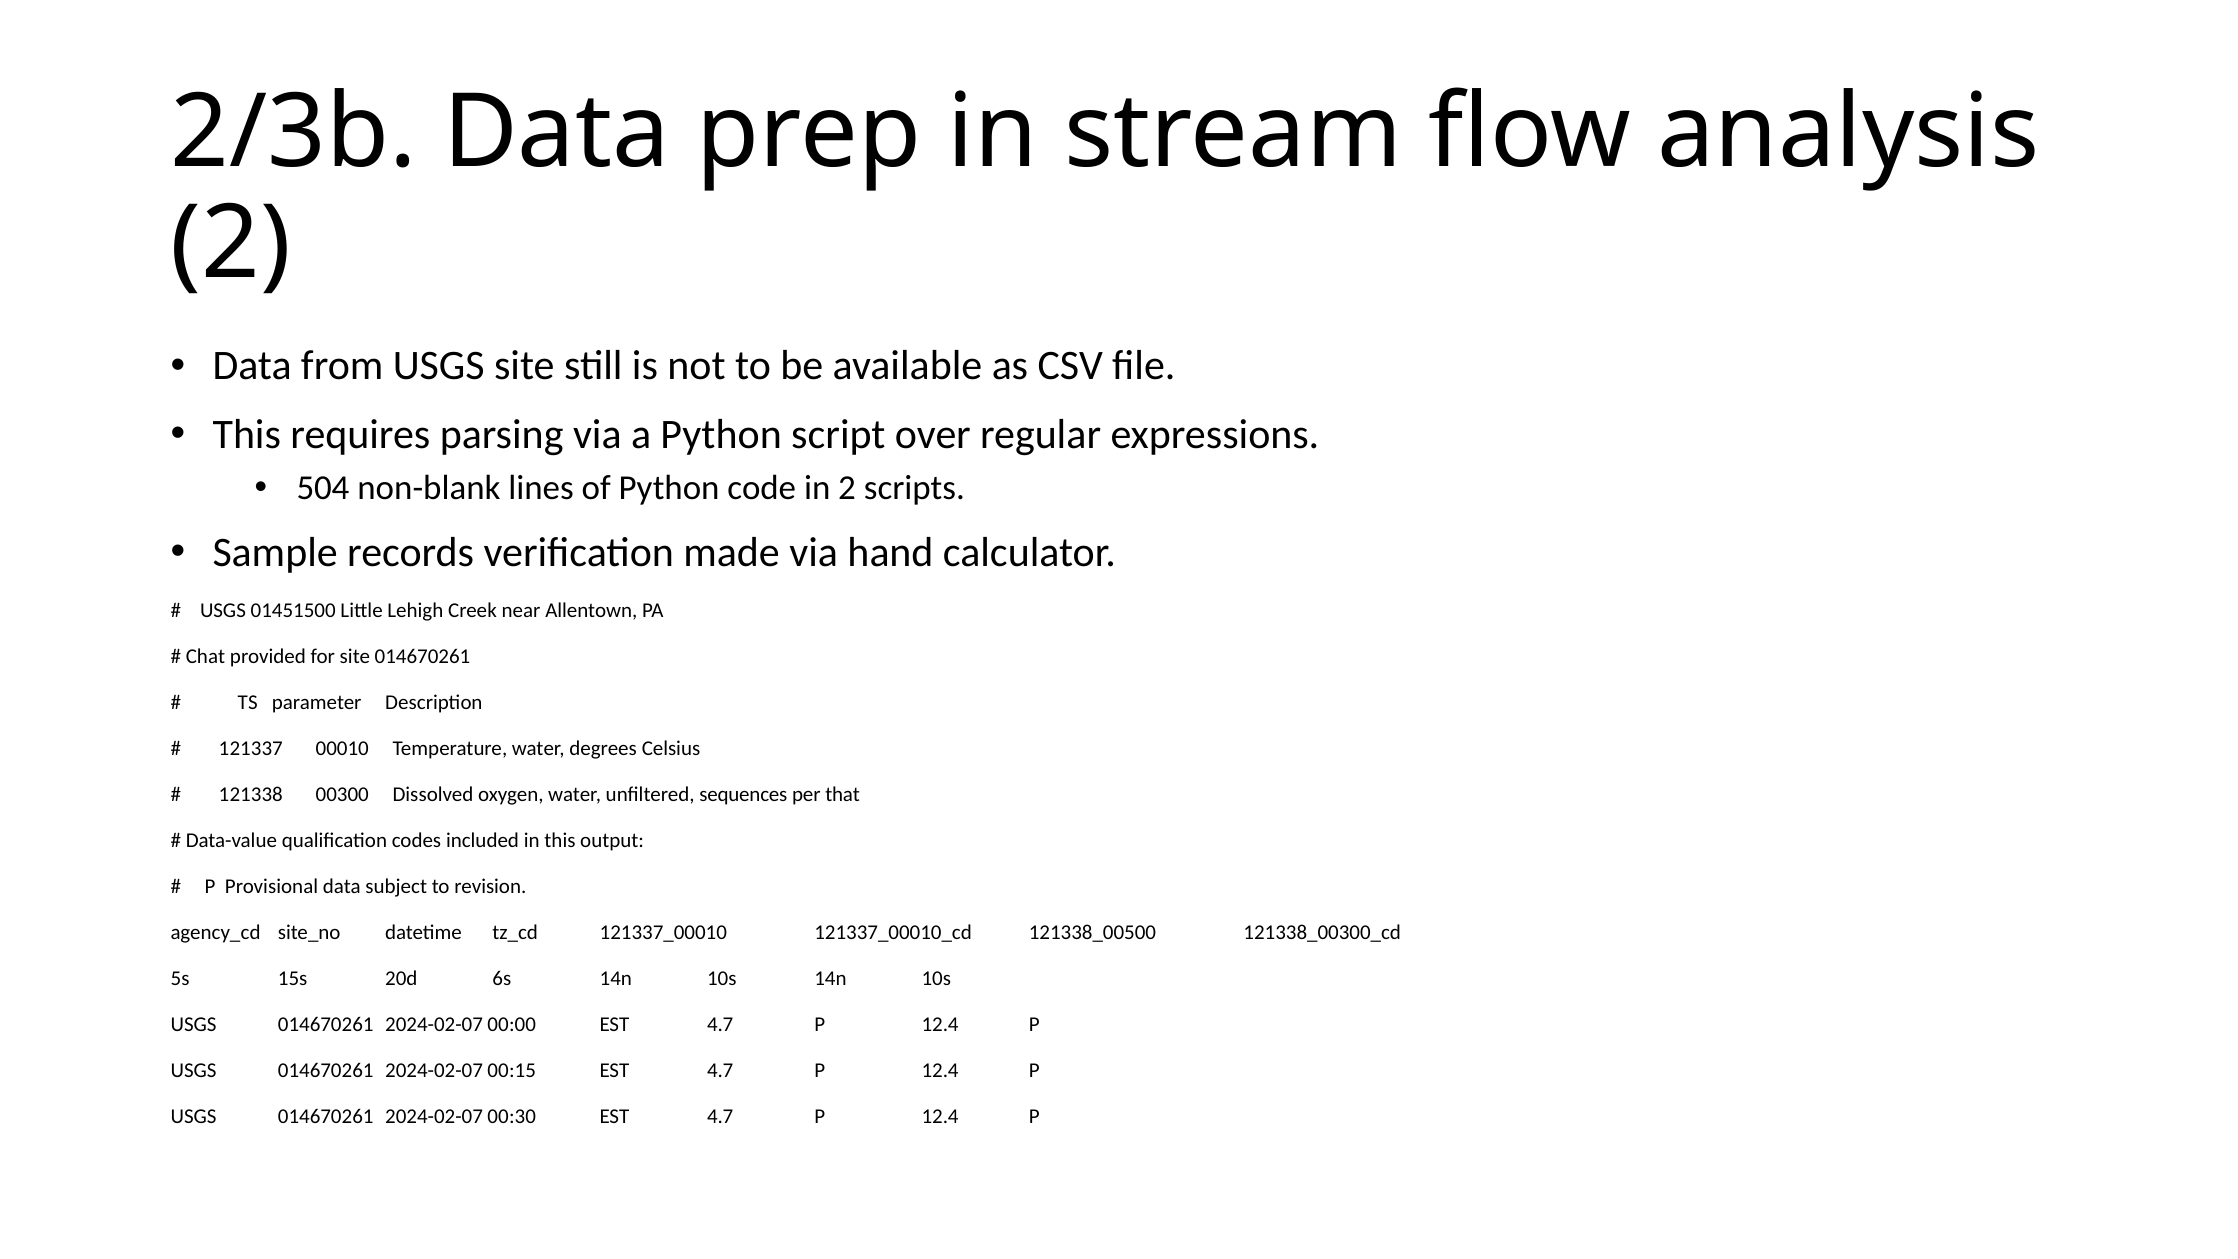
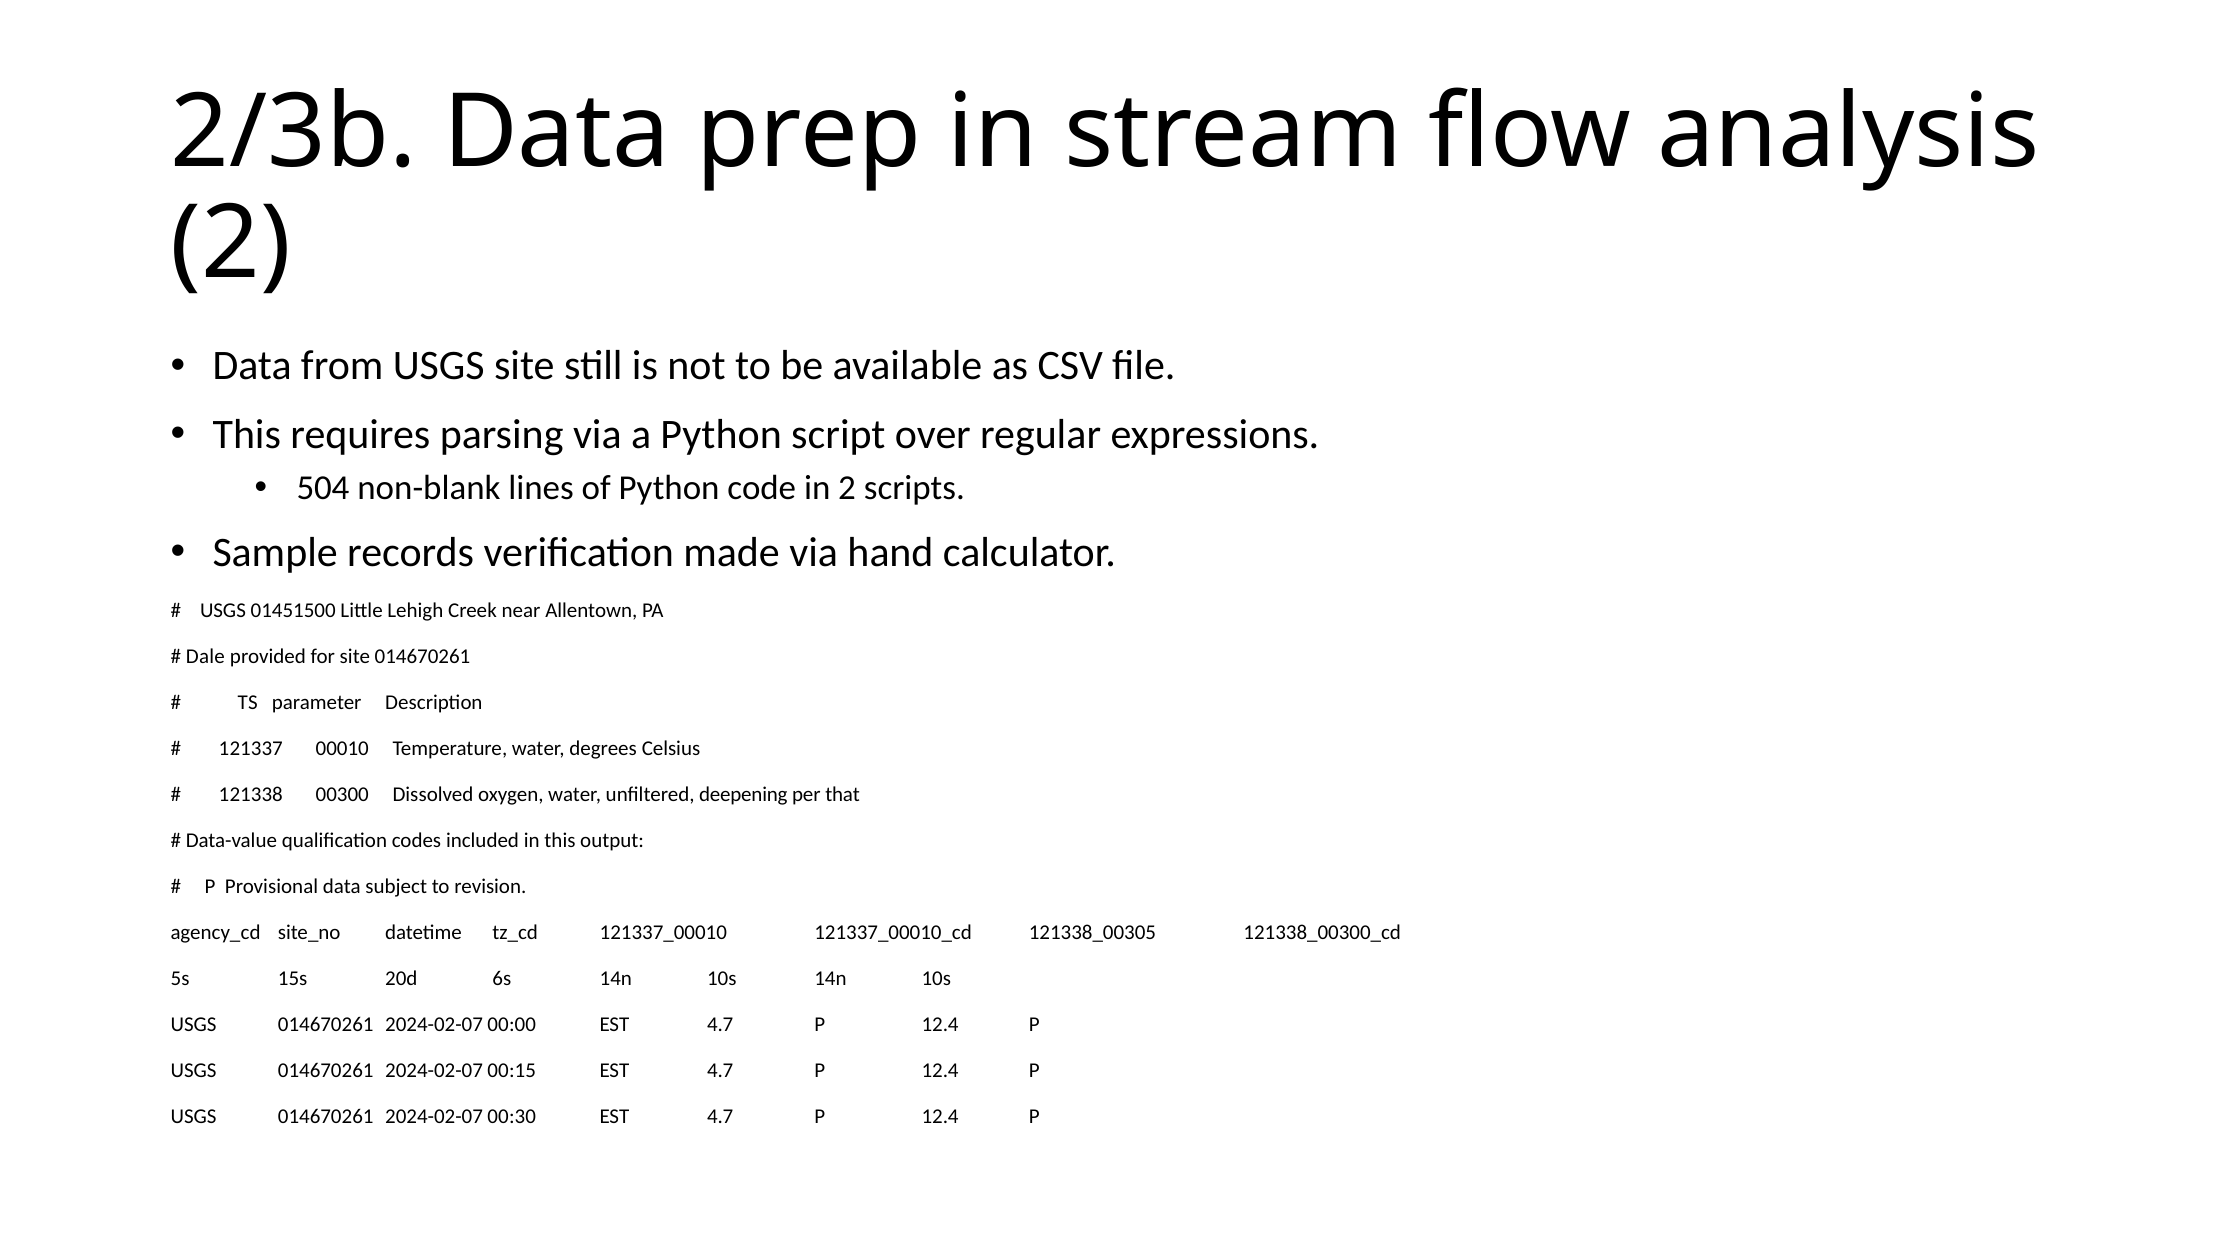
Chat: Chat -> Dale (205, 656)
sequences: sequences -> deepening (743, 794)
121338_00500: 121338_00500 -> 121338_00305 (1092, 933)
